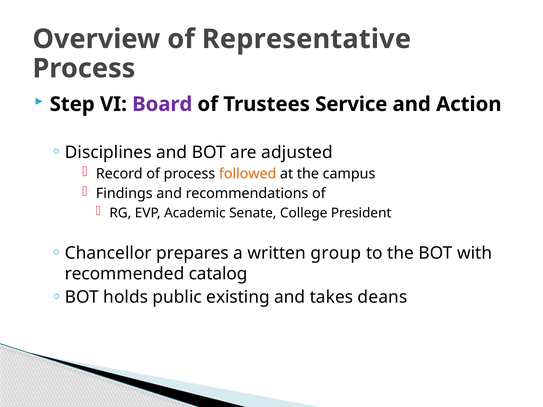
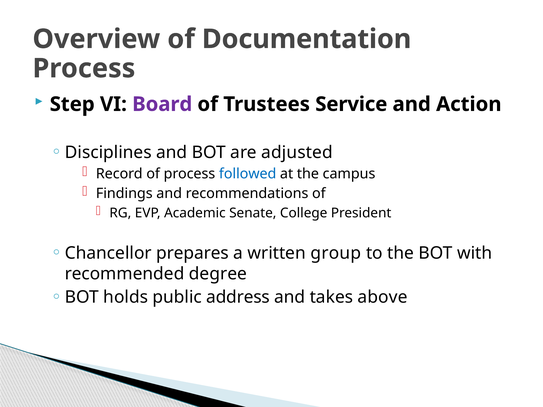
Representative: Representative -> Documentation (307, 39)
followed colour: orange -> blue (248, 174)
catalog: catalog -> degree (218, 274)
existing: existing -> address (238, 297)
deans: deans -> above (383, 297)
